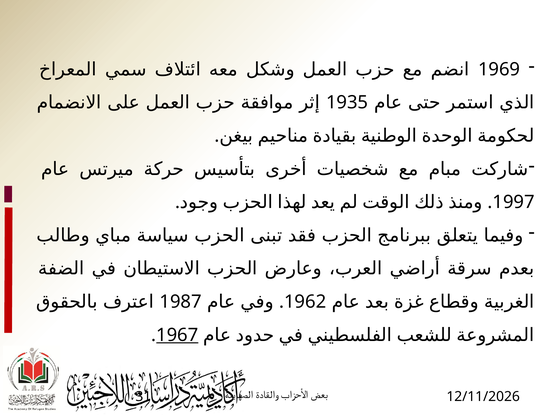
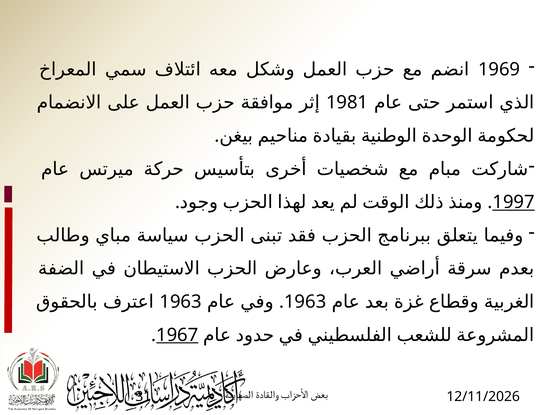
1935: 1935 -> 1981 (347, 102)
1997 underline: none -> present (514, 202)
1987: 1987 -> 1963 (181, 302)
1962: 1962 -> 1963 (305, 302)
